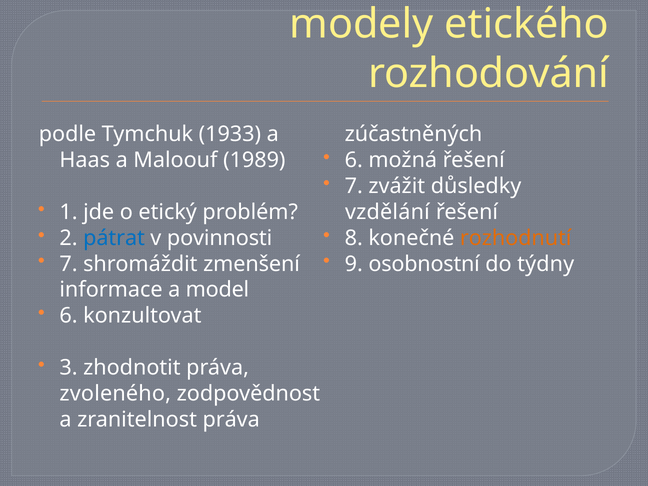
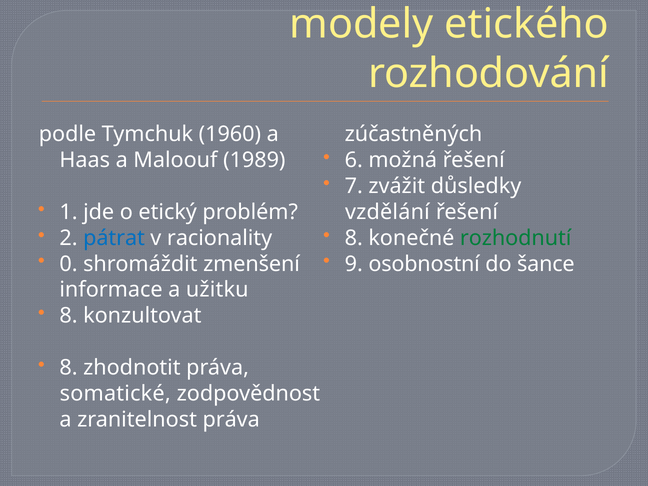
1933: 1933 -> 1960 (230, 134)
povinnosti: povinnosti -> racionality (220, 238)
rozhodnutí colour: orange -> green (516, 238)
7: 7 -> 0 (69, 264)
týdny: týdny -> šance (546, 264)
model: model -> užitku (217, 290)
6: 6 -> 8 (69, 316)
3: 3 -> 8 (69, 368)
zvoleného: zvoleného -> somatické (115, 394)
